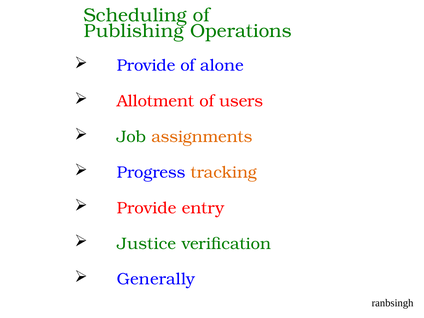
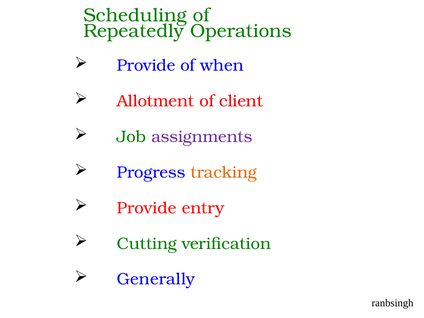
Publishing: Publishing -> Repeatedly (134, 31)
alone: alone -> when (222, 65)
users: users -> client (241, 101)
assignments colour: orange -> purple (202, 137)
Justice: Justice -> Cutting (147, 244)
